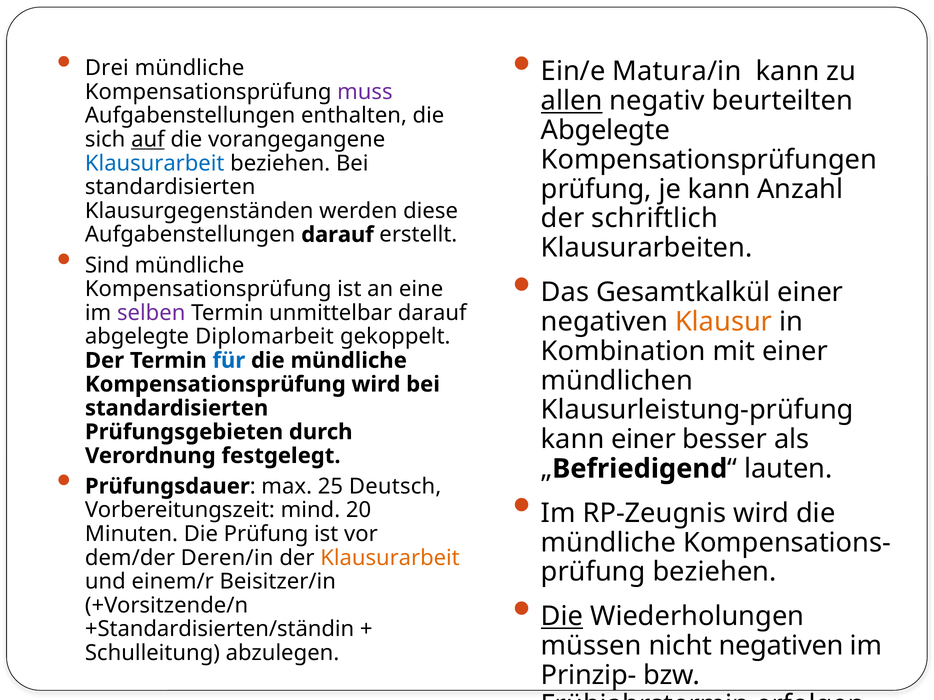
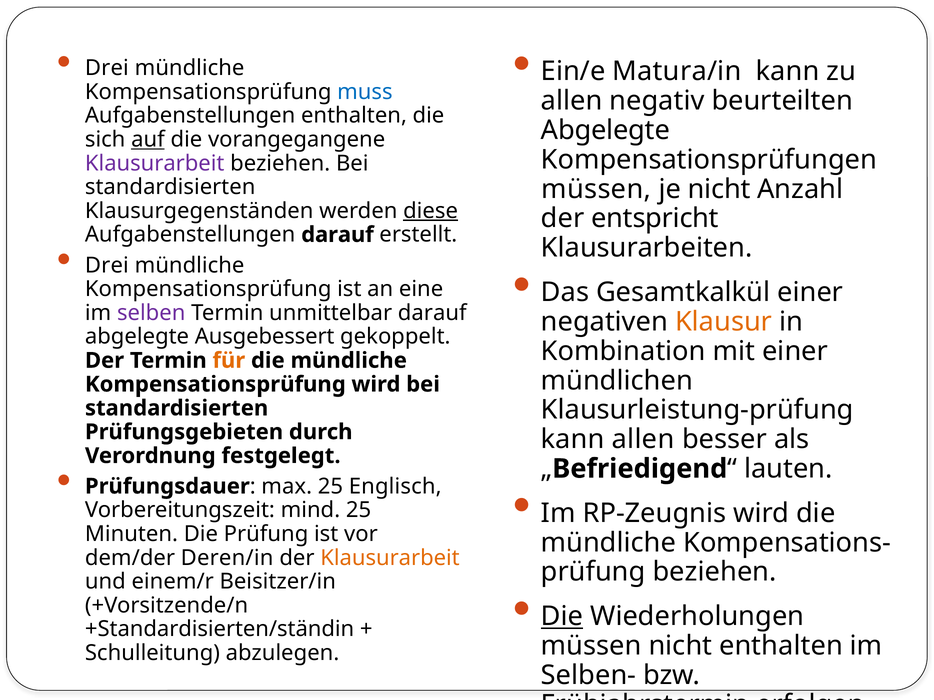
muss colour: purple -> blue (365, 92)
allen underline: present -> none (572, 101)
Klausurarbeit colour: blue -> purple (155, 163)
prüfung: prüfung -> müssen (596, 189)
je kann: kann -> nicht (719, 189)
diese underline: none -> present (431, 211)
schriftlich: schriftlich -> entspricht (655, 219)
Sind: Sind -> Drei (107, 265)
Diplomarbeit: Diplomarbeit -> Ausgebessert (265, 337)
für colour: blue -> orange (229, 361)
kann einer: einer -> allen (643, 440)
Deutsch: Deutsch -> Englisch (395, 487)
mind 20: 20 -> 25 (359, 511)
nicht negativen: negativen -> enthalten (781, 646)
Prinzip-: Prinzip- -> Selben- (589, 676)
